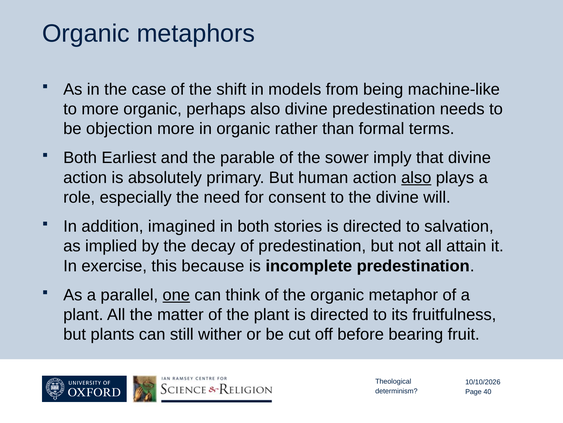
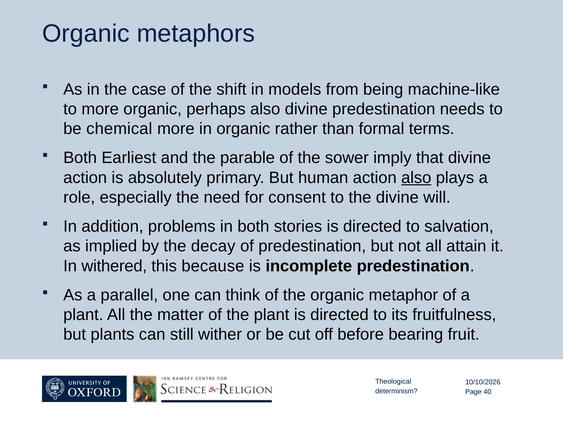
objection: objection -> chemical (119, 129)
imagined: imagined -> problems (182, 226)
exercise: exercise -> withered (114, 265)
one underline: present -> none (176, 295)
